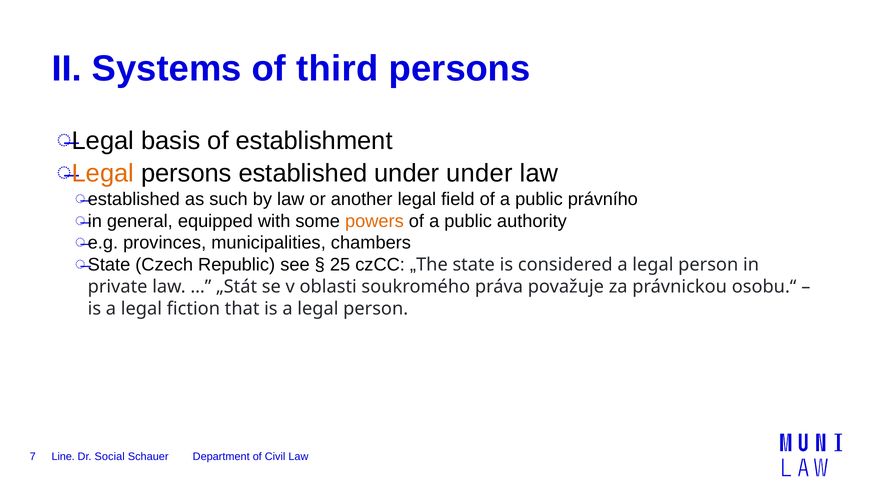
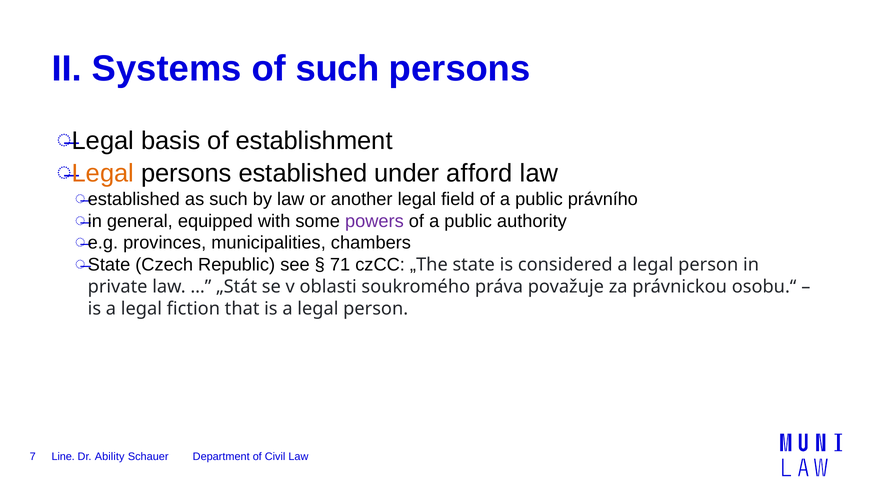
of third: third -> such (338, 69)
under under: under -> afford (480, 173)
powers colour: orange -> purple (374, 221)
25: 25 -> 71 (340, 265)
Social: Social -> Ability (110, 456)
